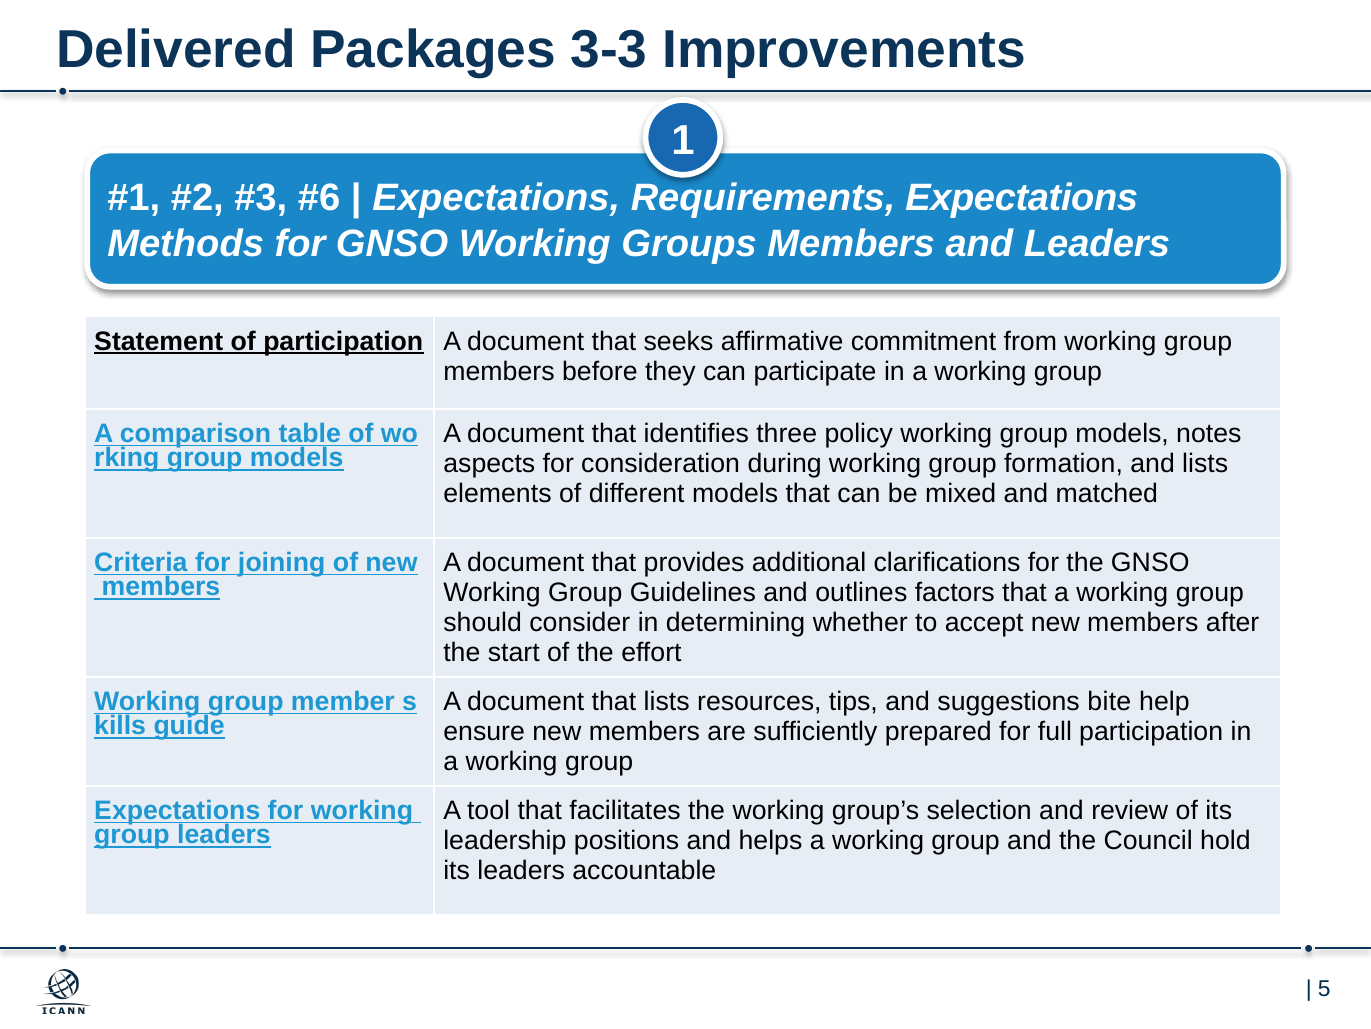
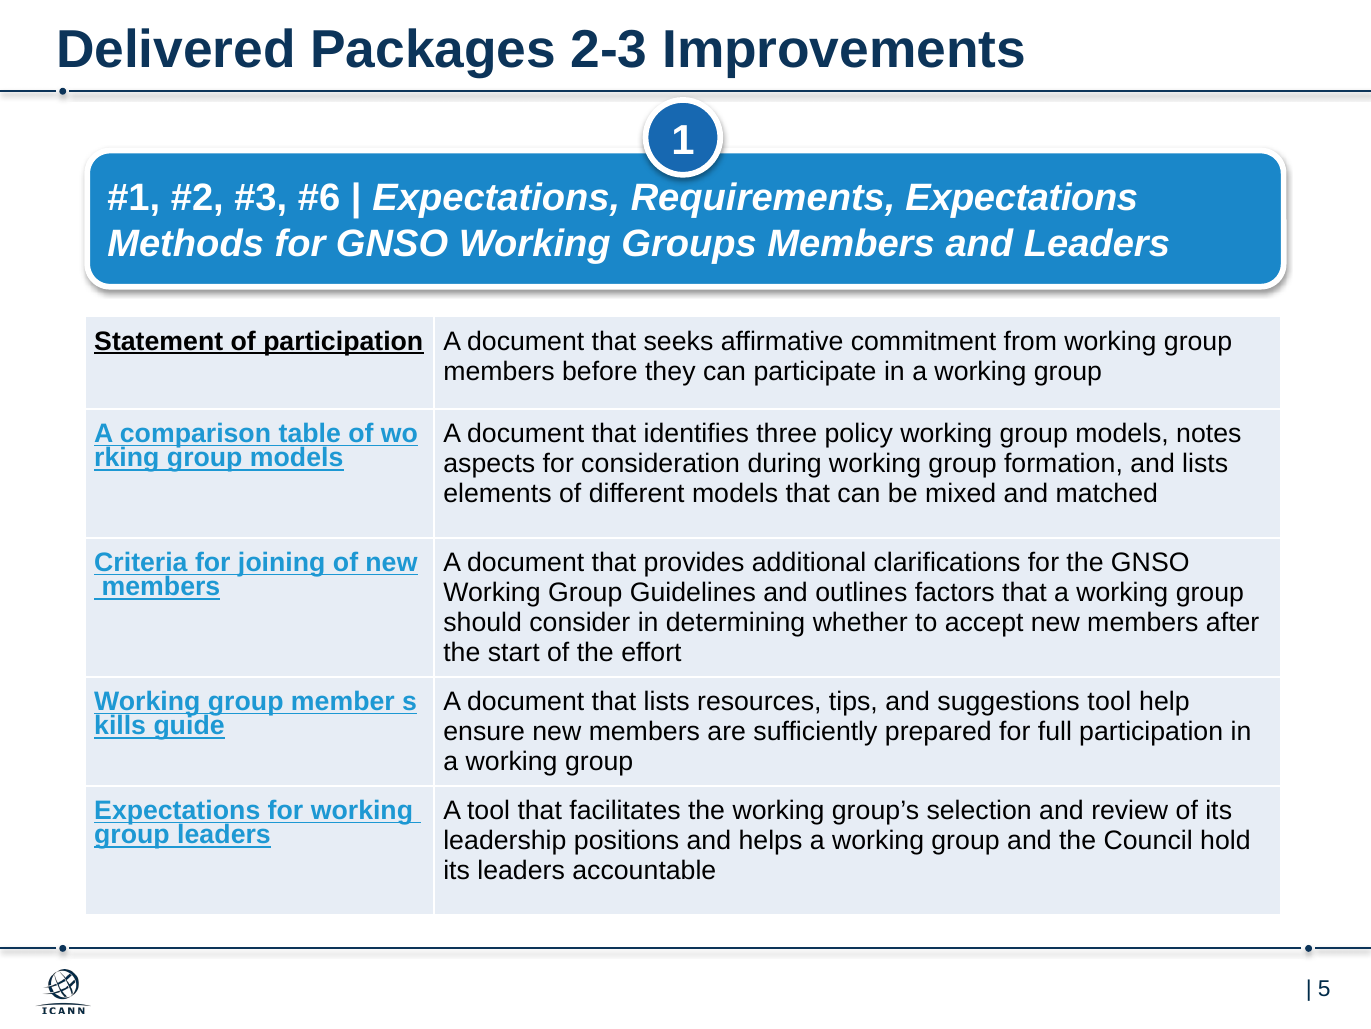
3-3: 3-3 -> 2-3 (609, 49)
suggestions bite: bite -> tool (1109, 701)
